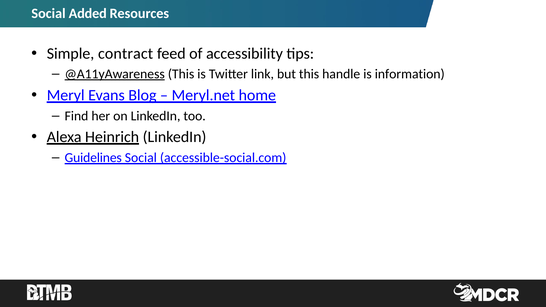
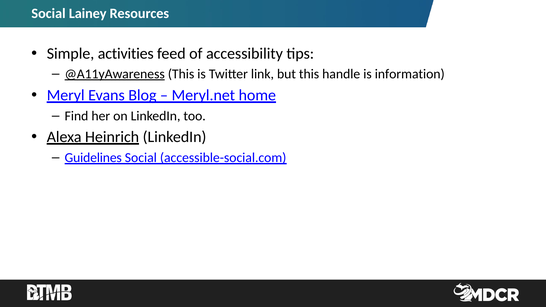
Added: Added -> Lainey (88, 14)
contract: contract -> activities (126, 54)
